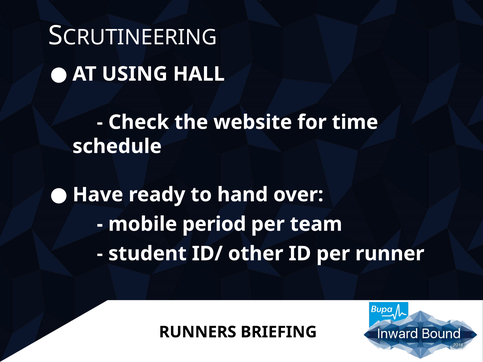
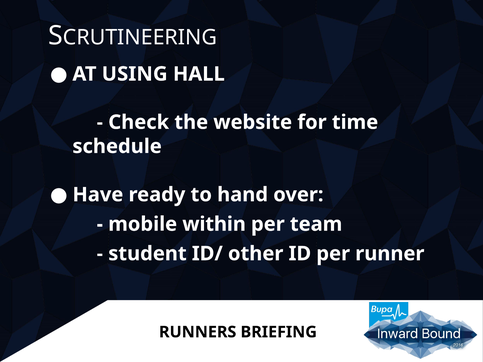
period: period -> within (214, 224)
